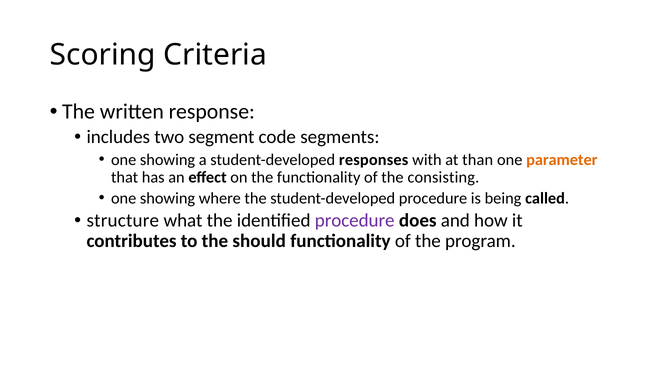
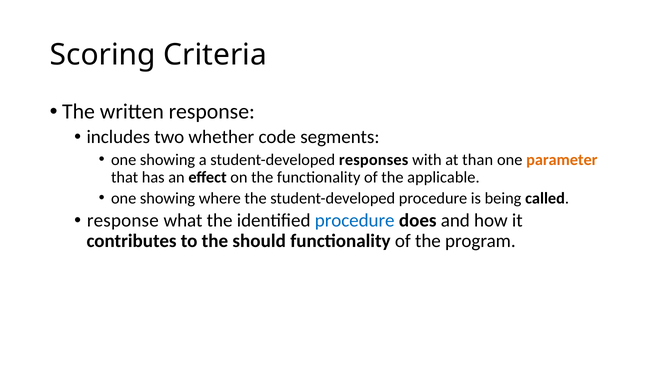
segment: segment -> whether (221, 137)
consisting: consisting -> applicable (443, 177)
structure: structure -> response (123, 221)
procedure colour: purple -> blue (355, 221)
